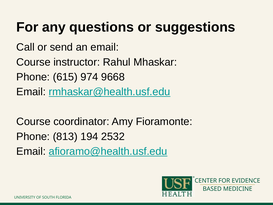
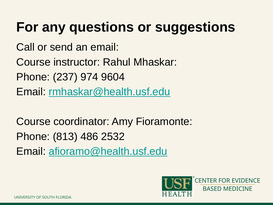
615: 615 -> 237 (65, 77)
9668: 9668 -> 9604 (113, 77)
194: 194 -> 486 (89, 136)
